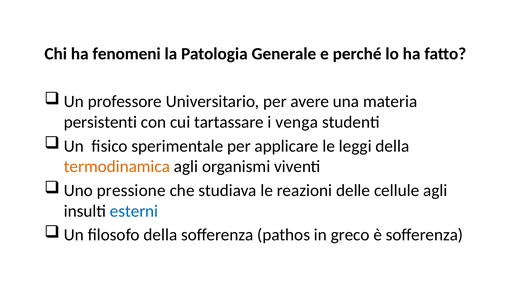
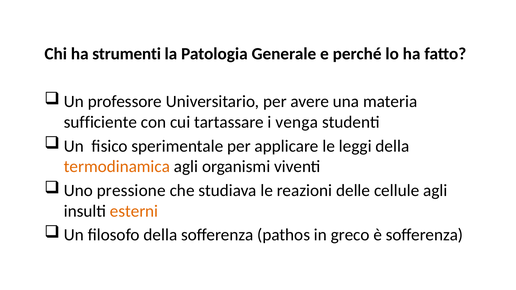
fenomeni: fenomeni -> strumenti (127, 54)
persistenti: persistenti -> sufficiente (100, 122)
esterni colour: blue -> orange (134, 211)
